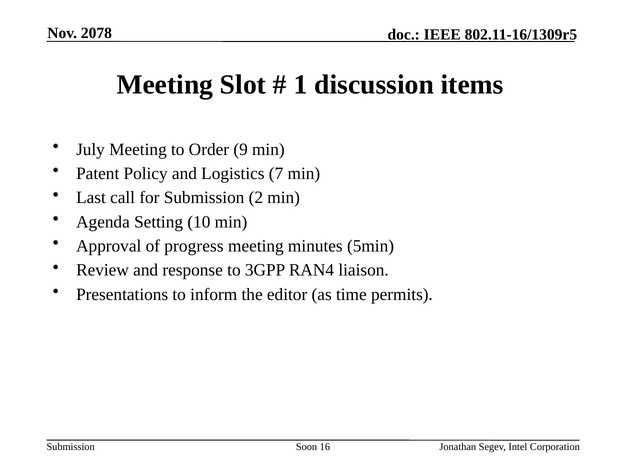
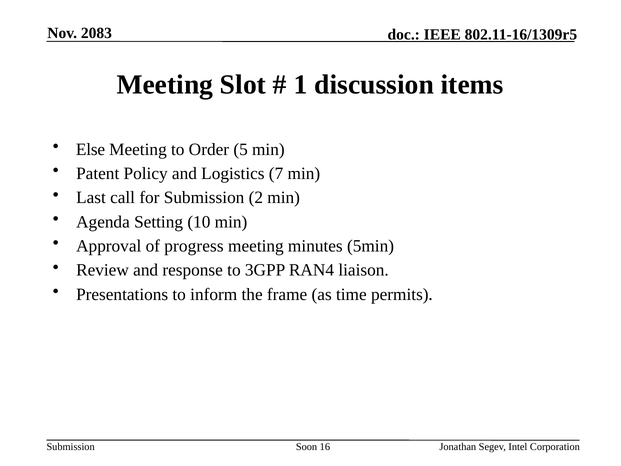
2078: 2078 -> 2083 (96, 33)
July: July -> Else (91, 149)
9: 9 -> 5 (241, 149)
editor: editor -> frame (287, 294)
